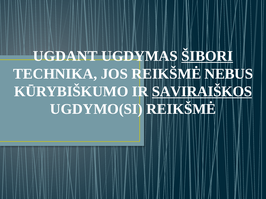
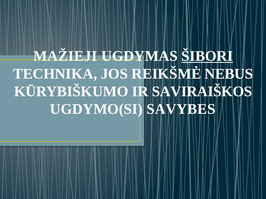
UGDANT: UGDANT -> MAŽIEJI (65, 56)
SAVIRAIŠKOS underline: present -> none (202, 92)
UGDYMO(SI REIKŠMĖ: REIKŠMĖ -> SAVYBES (181, 109)
